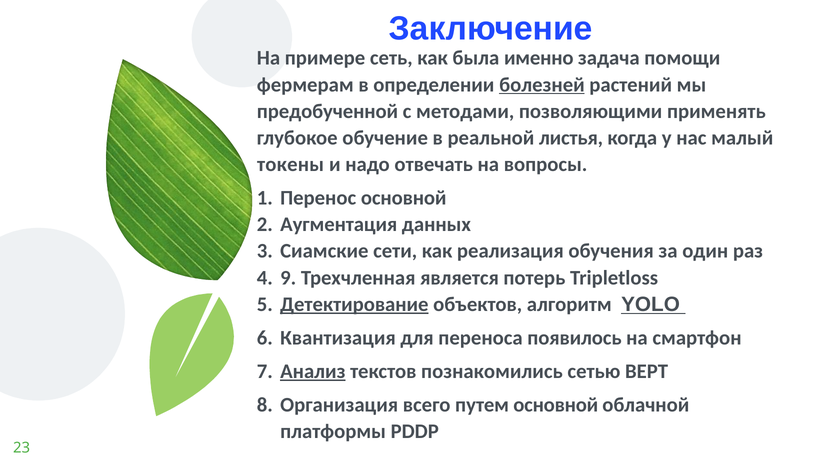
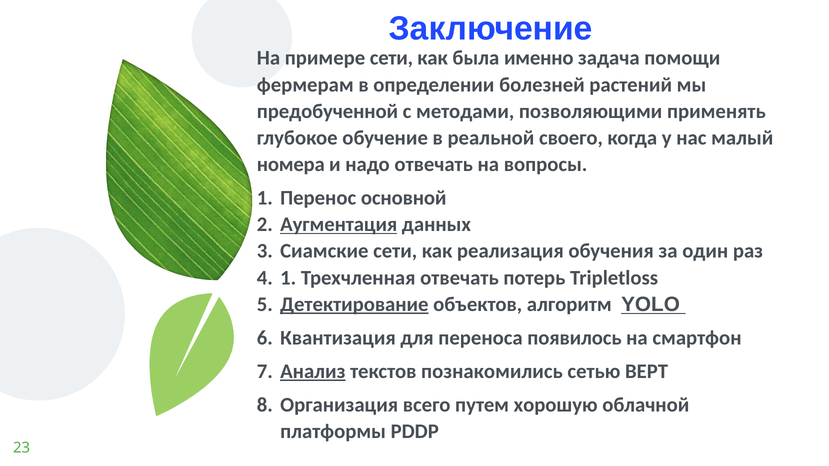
примере сеть: сеть -> сети (391, 58)
болезней underline: present -> none (542, 85)
листья: листья -> своего (571, 138)
токены: токены -> номера (291, 165)
Аугментация underline: none -> present (339, 225)
4 9: 9 -> 1 (288, 278)
Трехчленная является: является -> отвечать (459, 278)
путем основной: основной -> хорошую (556, 405)
